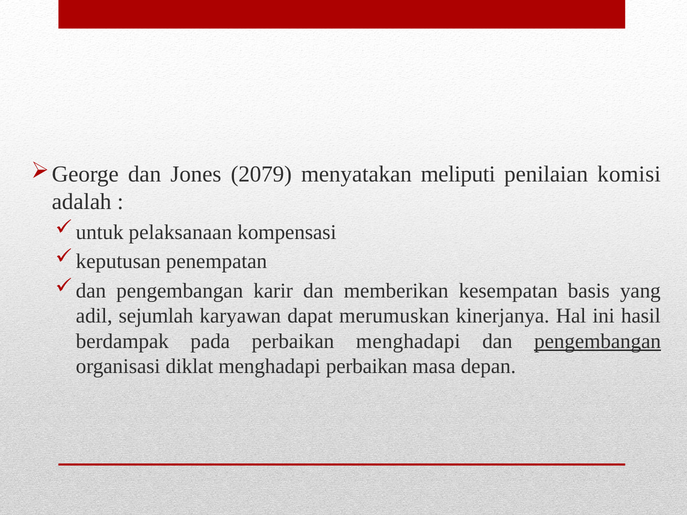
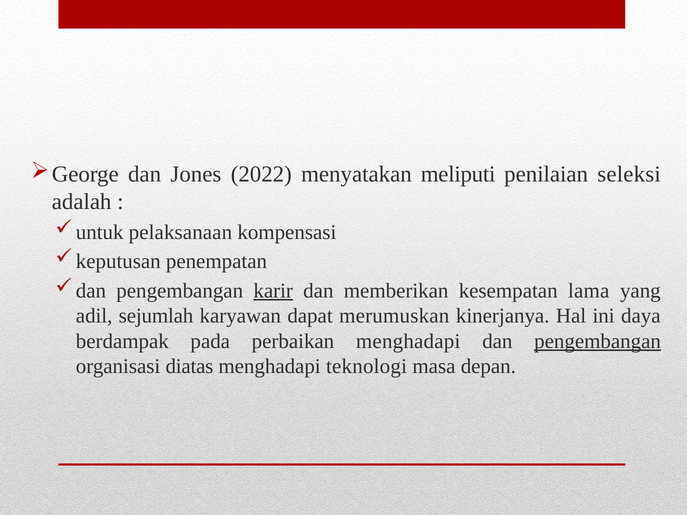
2079: 2079 -> 2022 (261, 174)
komisi: komisi -> seleksi (629, 174)
karir underline: none -> present (273, 291)
basis: basis -> lama (589, 291)
hasil: hasil -> daya (641, 316)
diklat: diklat -> diatas (189, 367)
menghadapi perbaikan: perbaikan -> teknologi (367, 367)
